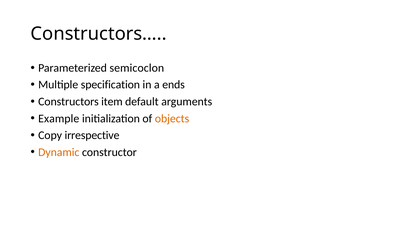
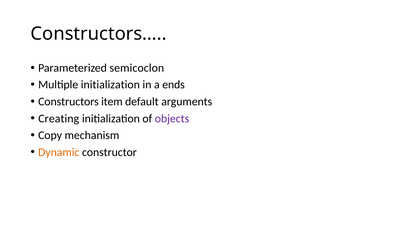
Multiple specification: specification -> initialization (110, 85)
Example: Example -> Creating (59, 119)
objects colour: orange -> purple (172, 119)
irrespective: irrespective -> mechanism (92, 135)
